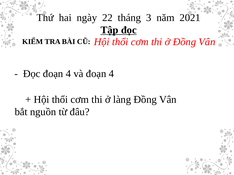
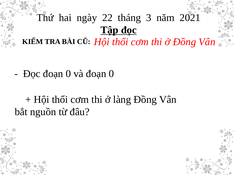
Đọc đoạn 4: 4 -> 0 (68, 74)
và đoạn 4: 4 -> 0 (111, 74)
